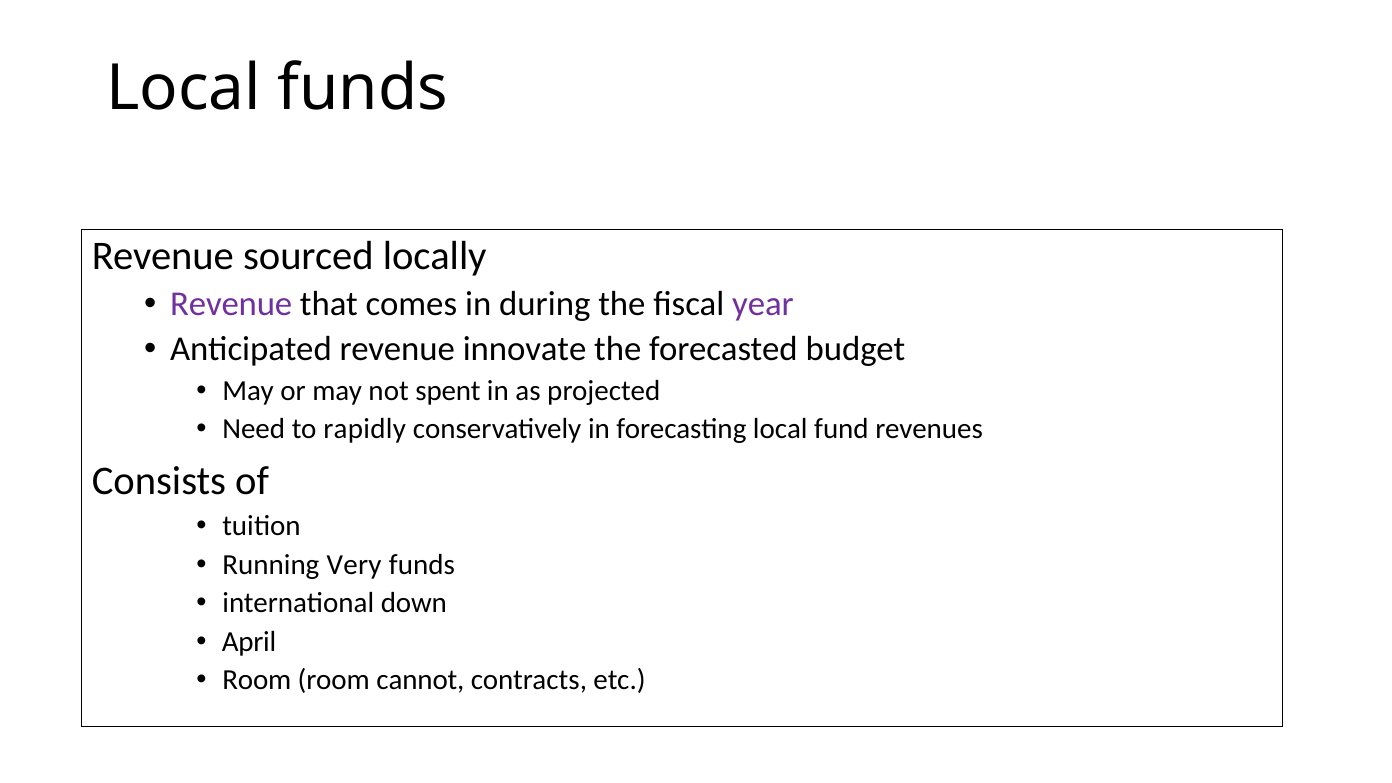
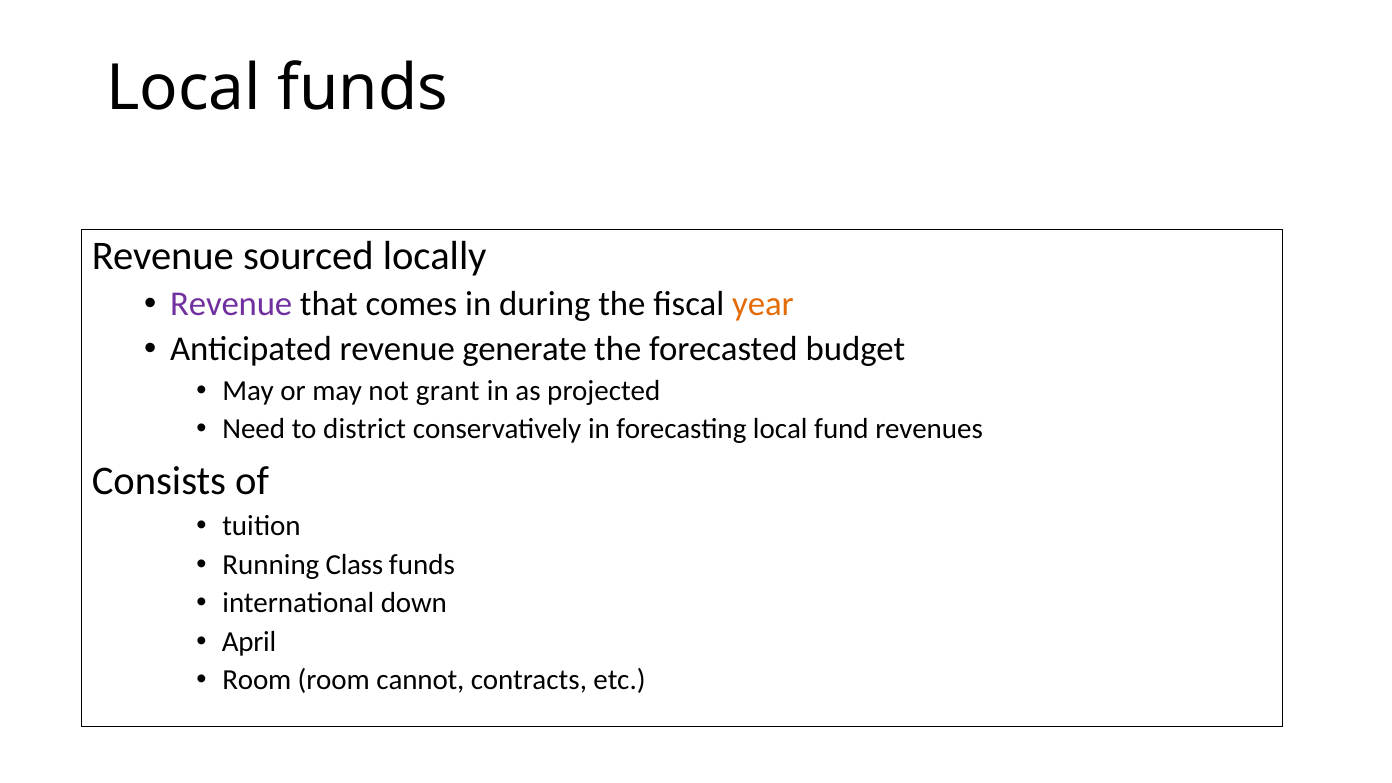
year colour: purple -> orange (763, 304)
innovate: innovate -> generate (525, 349)
spent: spent -> grant (448, 391)
rapidly: rapidly -> district (365, 429)
Very: Very -> Class (354, 565)
